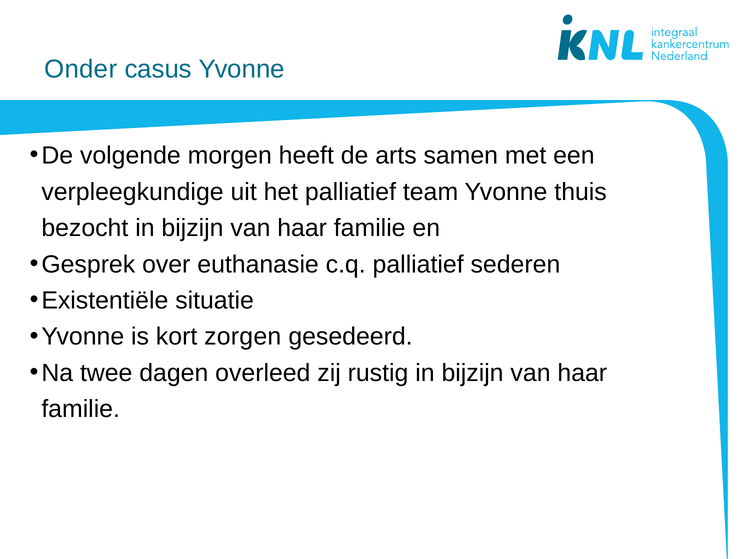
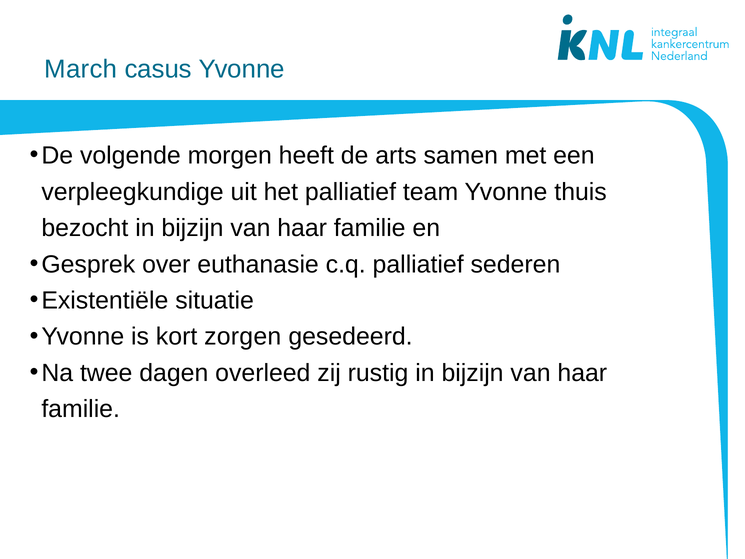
Onder: Onder -> March (81, 69)
